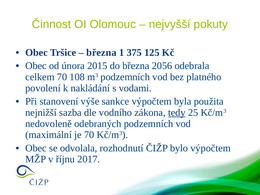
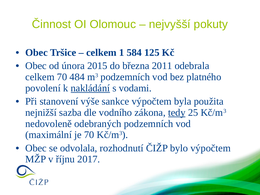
března: března -> celkem (101, 52)
375: 375 -> 584 (134, 52)
2056: 2056 -> 2011 (162, 66)
108: 108 -> 484 (77, 77)
nakládání underline: none -> present (90, 88)
